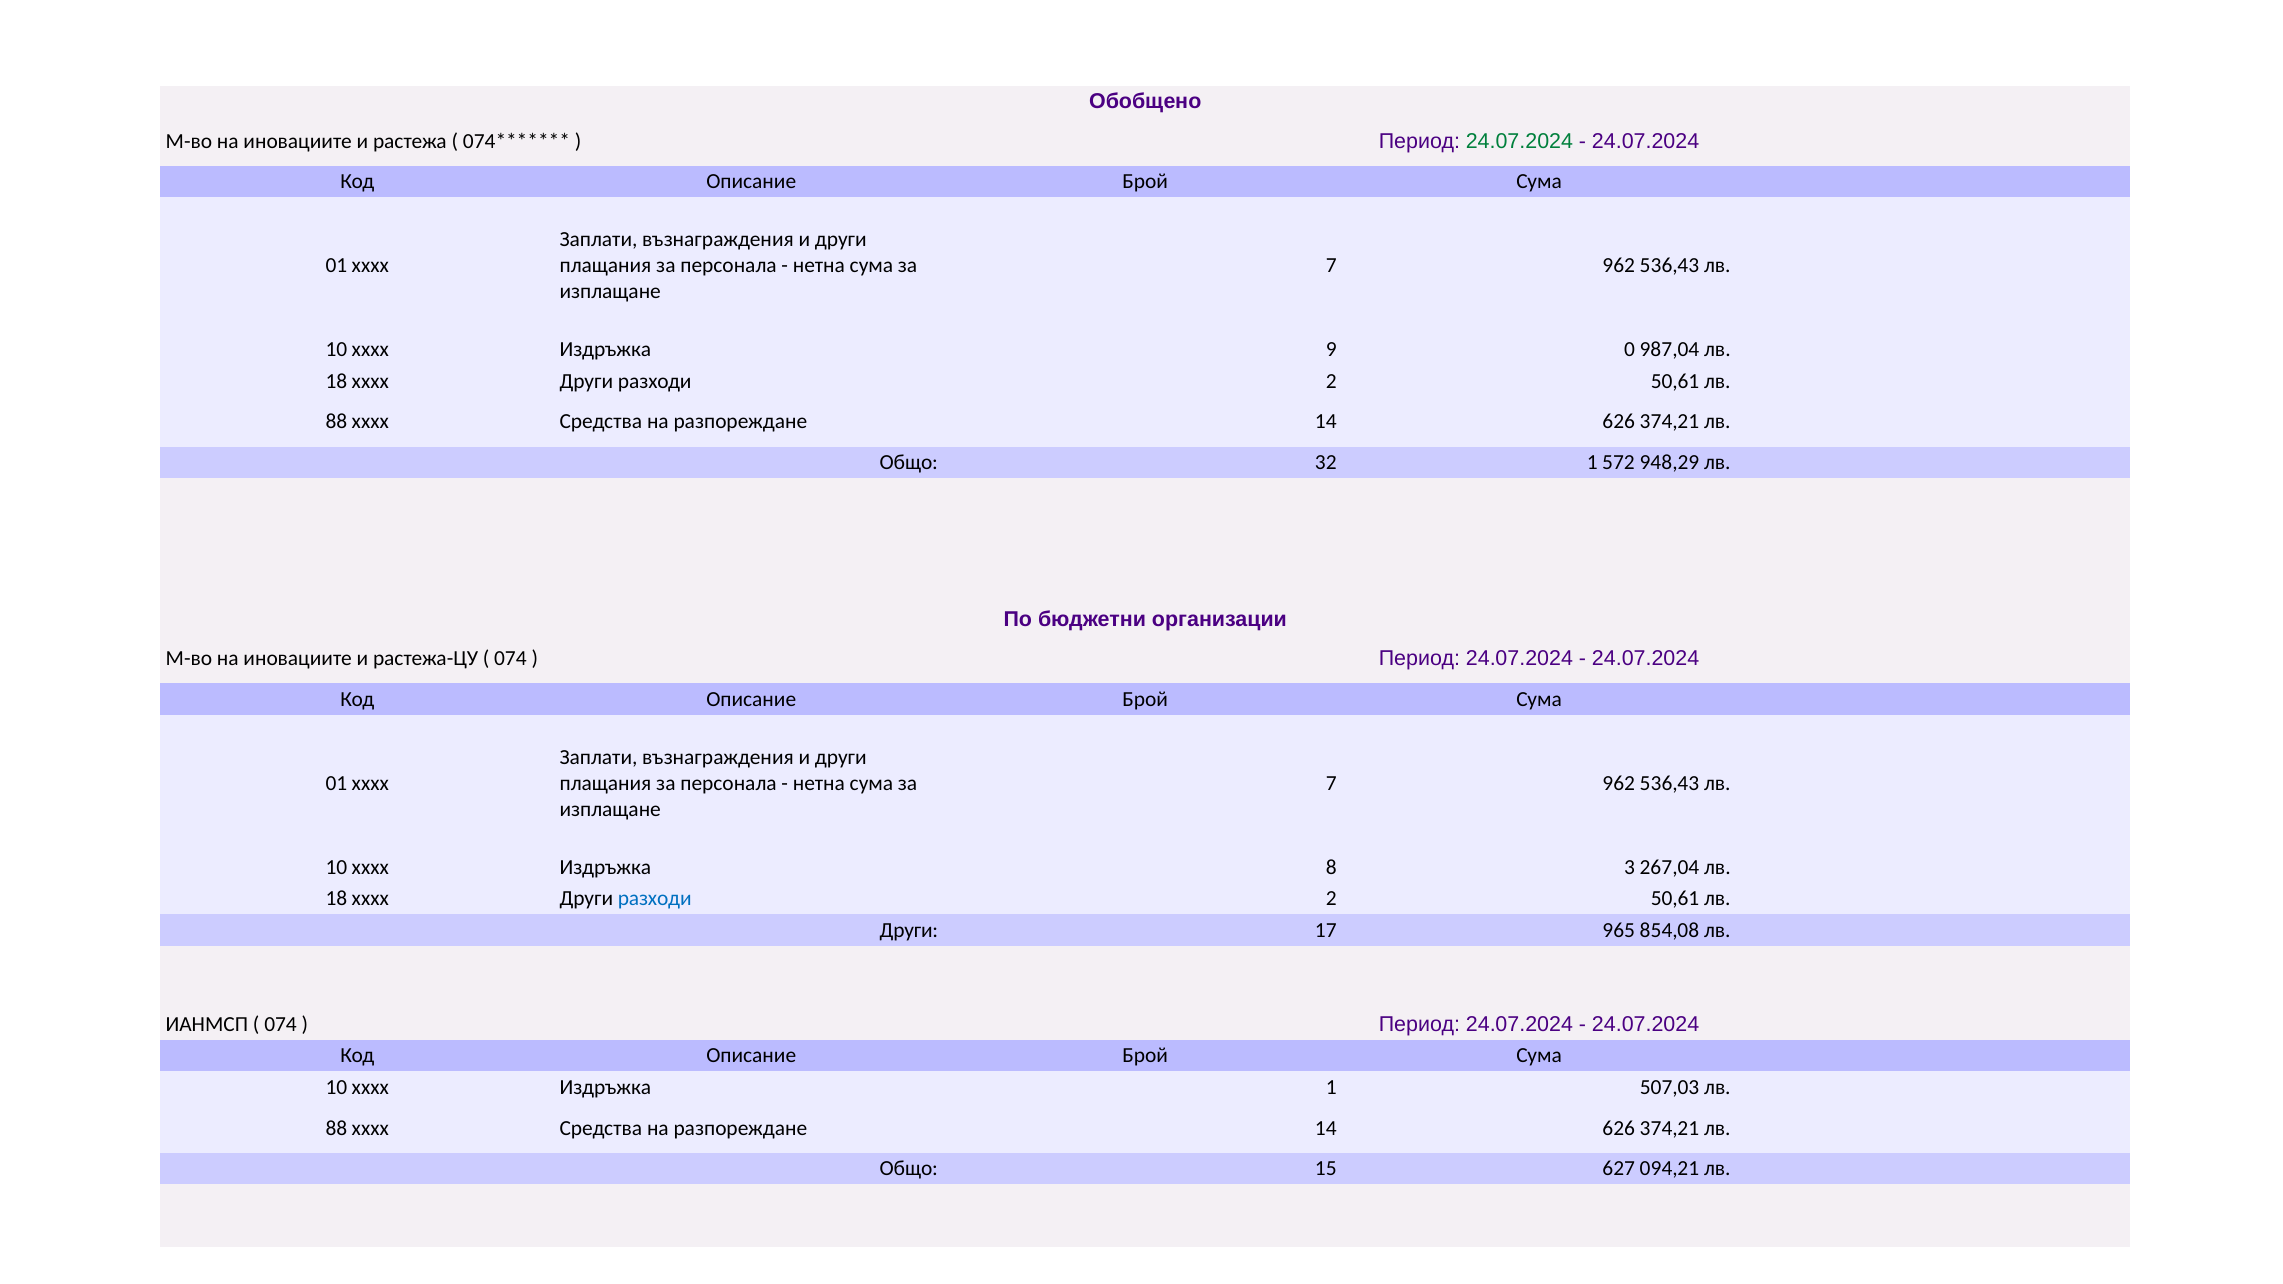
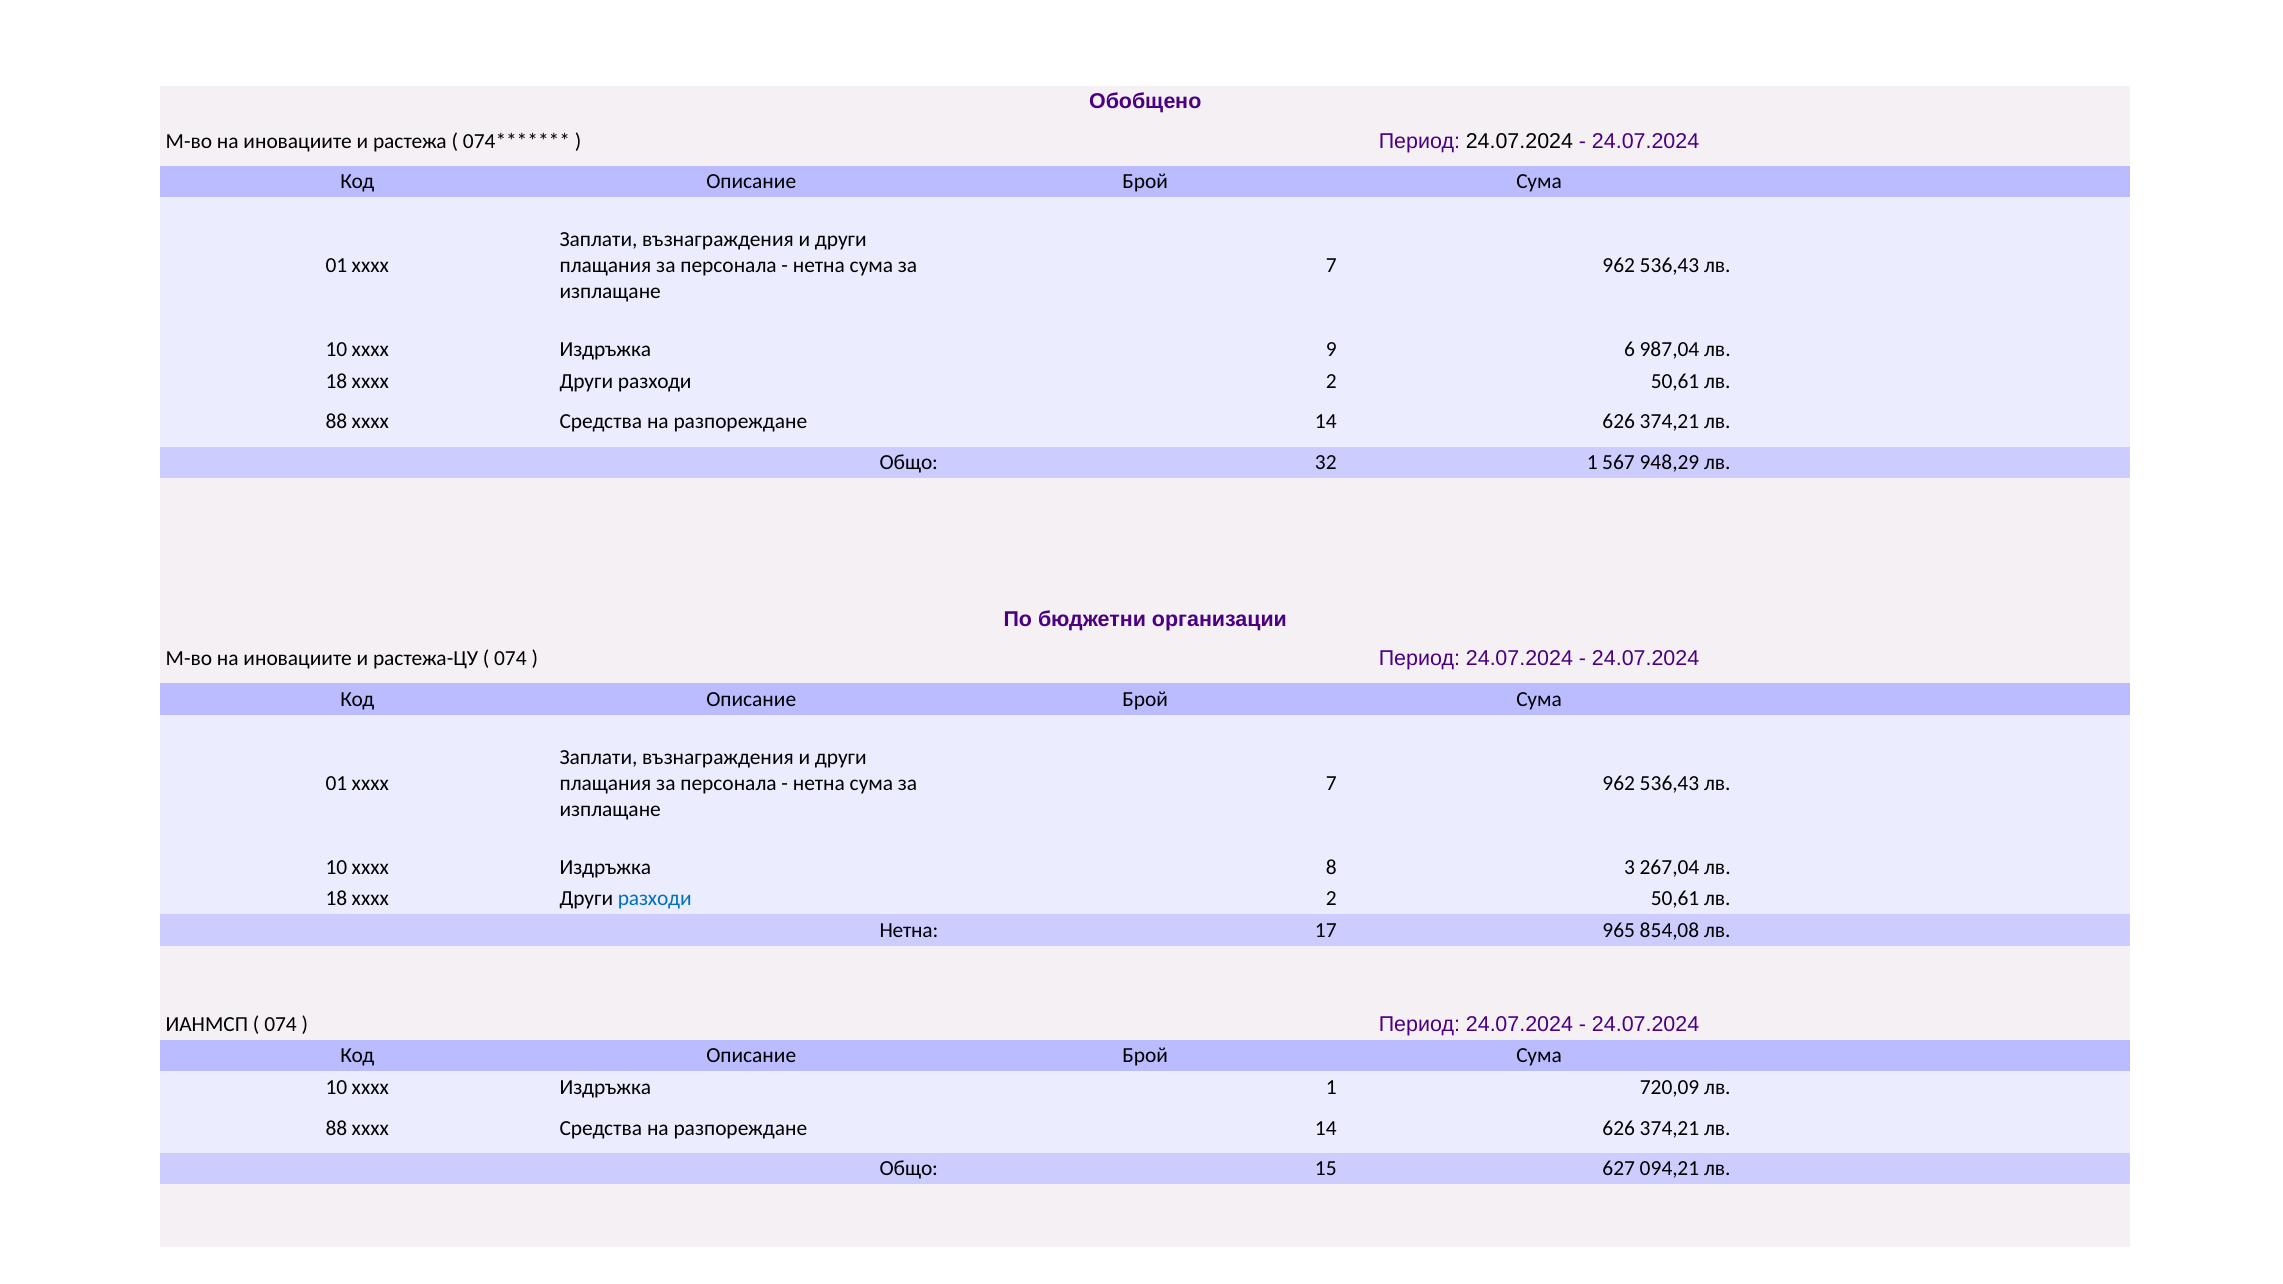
24.07.2024 colour: green -> black (1519, 141)
0: 0 -> 6 (1630, 350)
572: 572 -> 567 (1618, 463)
Други: Други -> Нетна (909, 930)
507,03: 507,03 -> 720,09 (1670, 1087)
